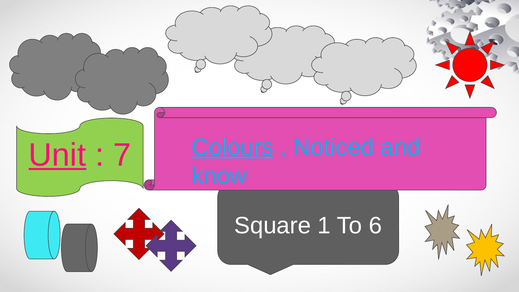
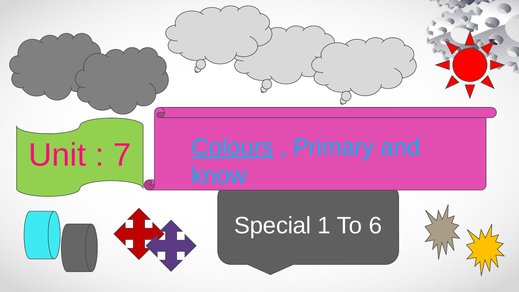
Unit underline: present -> none (57, 155)
Noticed: Noticed -> Primary (334, 147)
Square: Square -> Special (273, 226)
